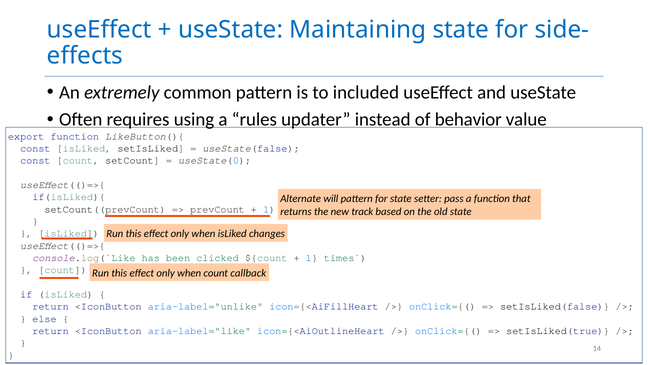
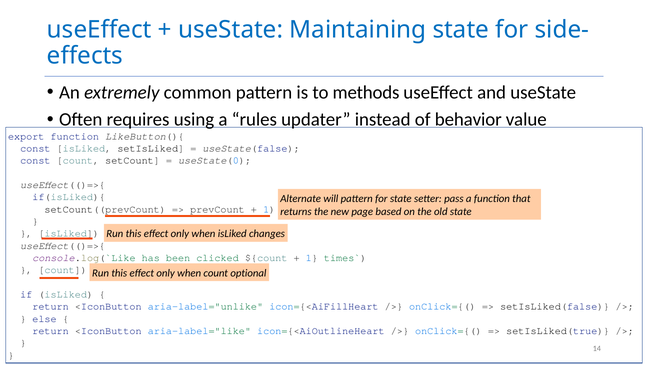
included: included -> methods (366, 92)
track: track -> page (362, 211)
callback: callback -> optional (248, 273)
